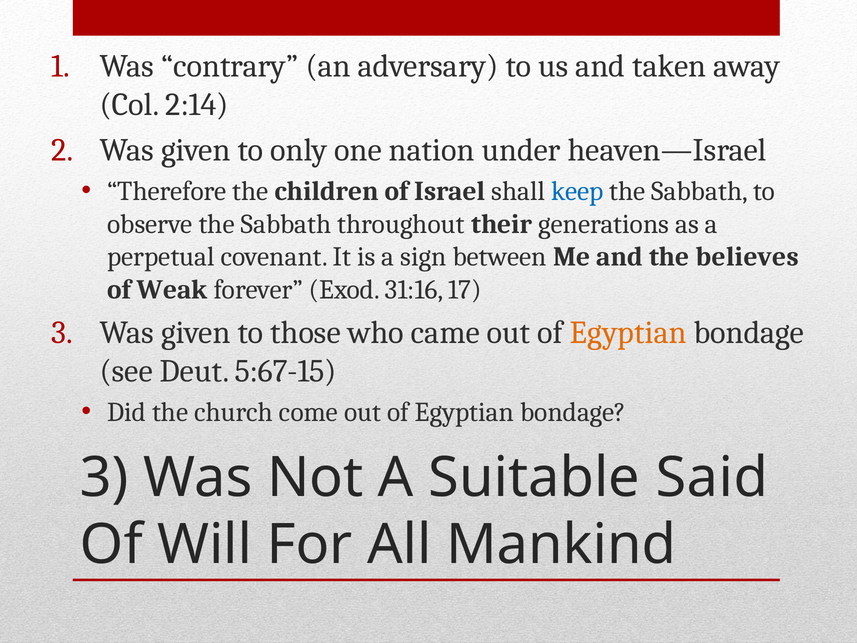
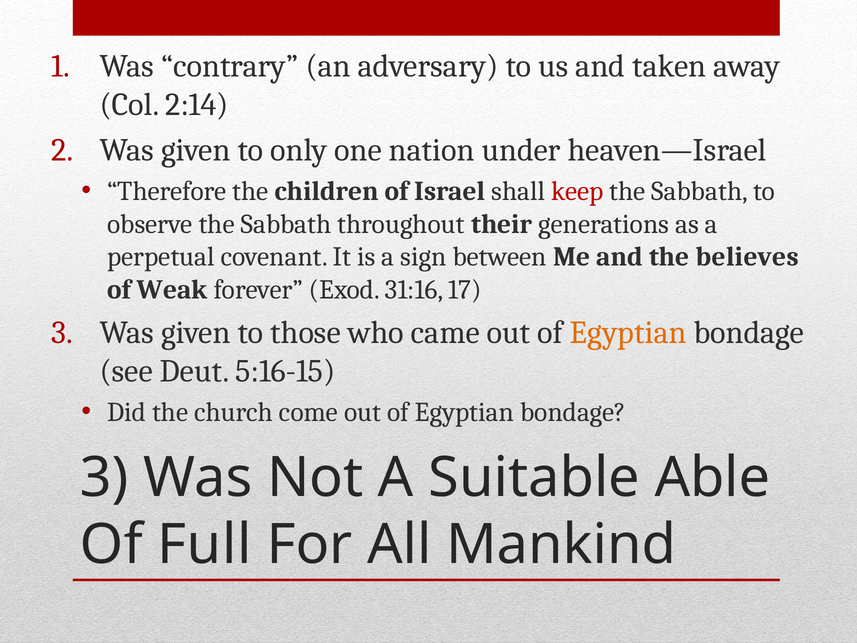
keep colour: blue -> red (577, 191)
5:67-15: 5:67-15 -> 5:16-15 (285, 371)
Said: Said -> Able (712, 477)
Will: Will -> Full (204, 544)
